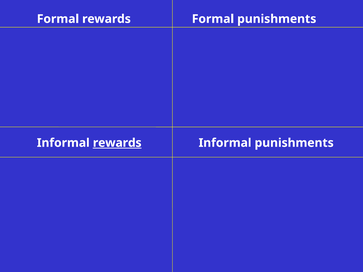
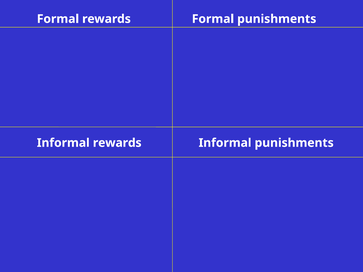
rewards underline: present -> none (117, 143)
